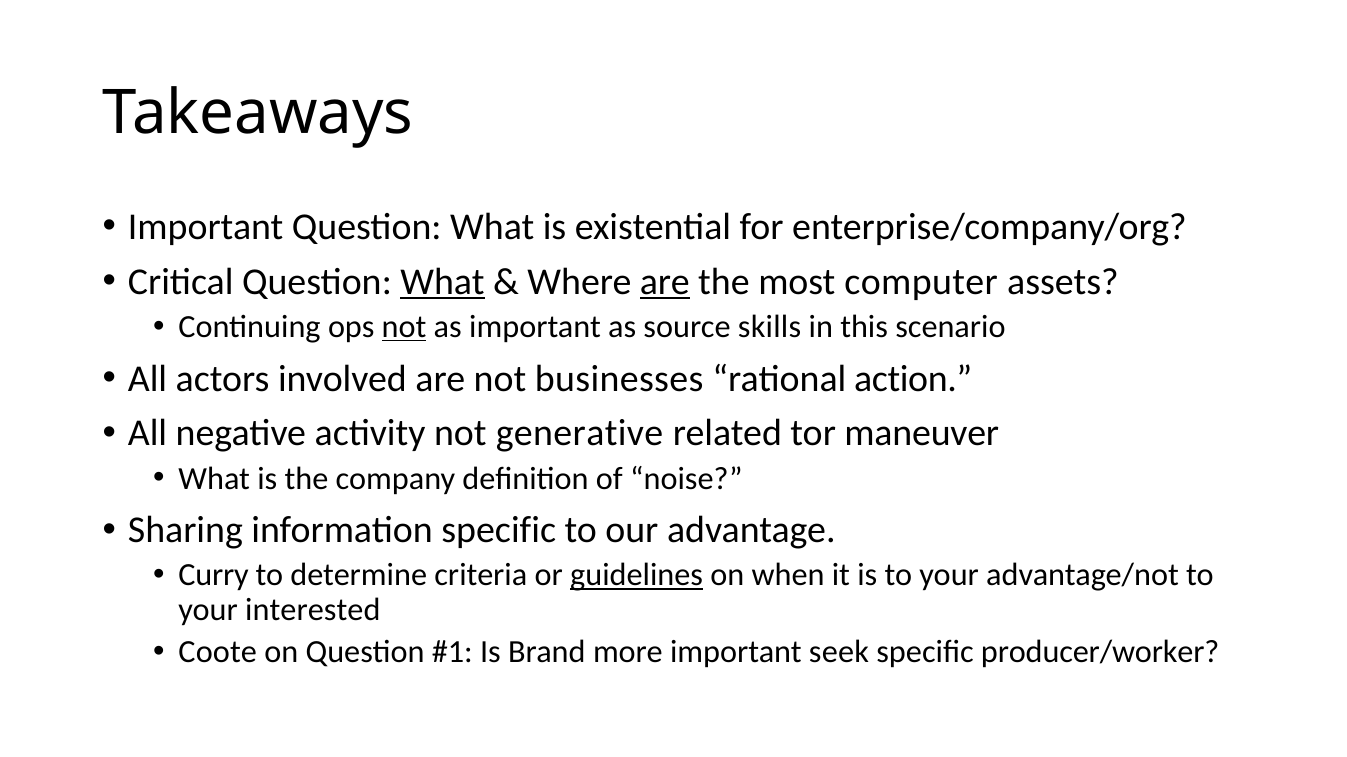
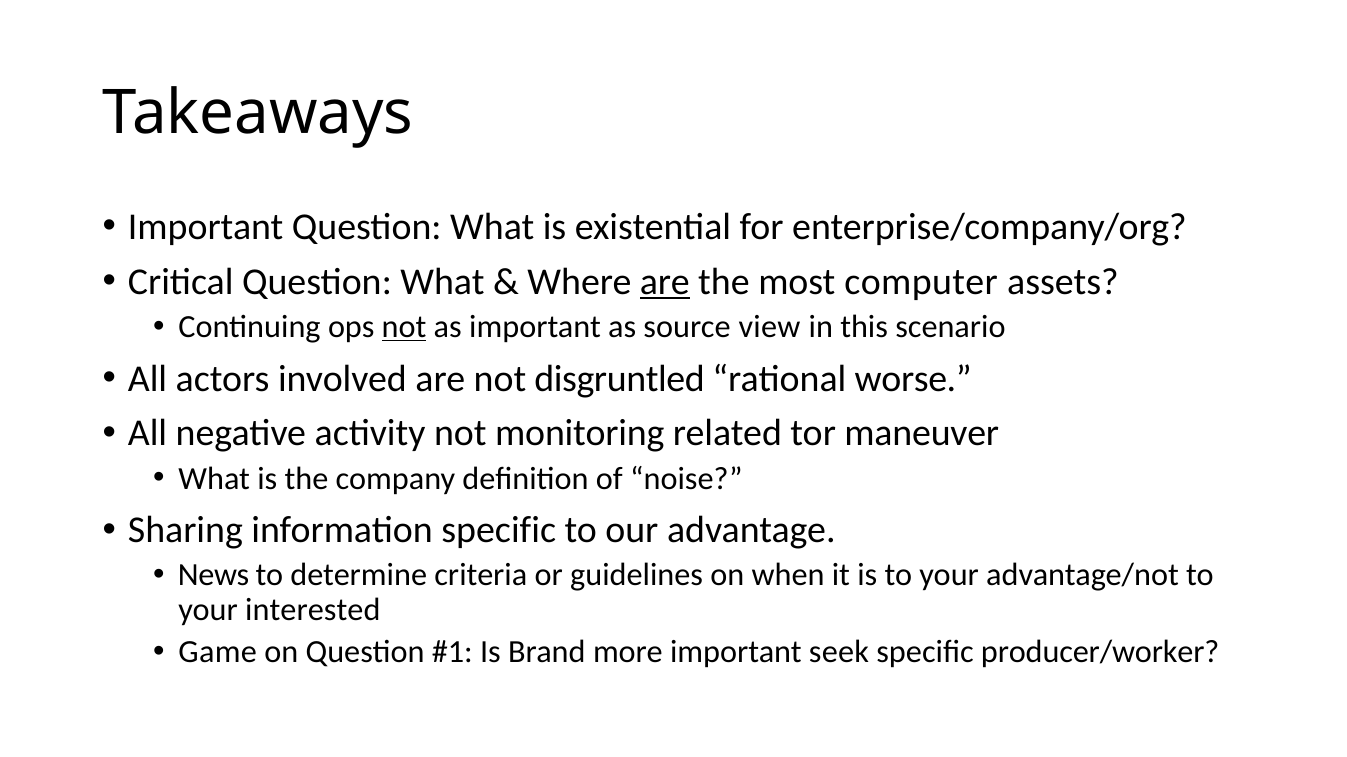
What underline: present -> none (443, 282)
skills: skills -> view (769, 327)
businesses: businesses -> disgruntled (620, 379)
action: action -> worse (913, 379)
generative: generative -> monitoring (580, 434)
Curry: Curry -> News (214, 576)
guidelines underline: present -> none (637, 576)
Coote: Coote -> Game (218, 652)
